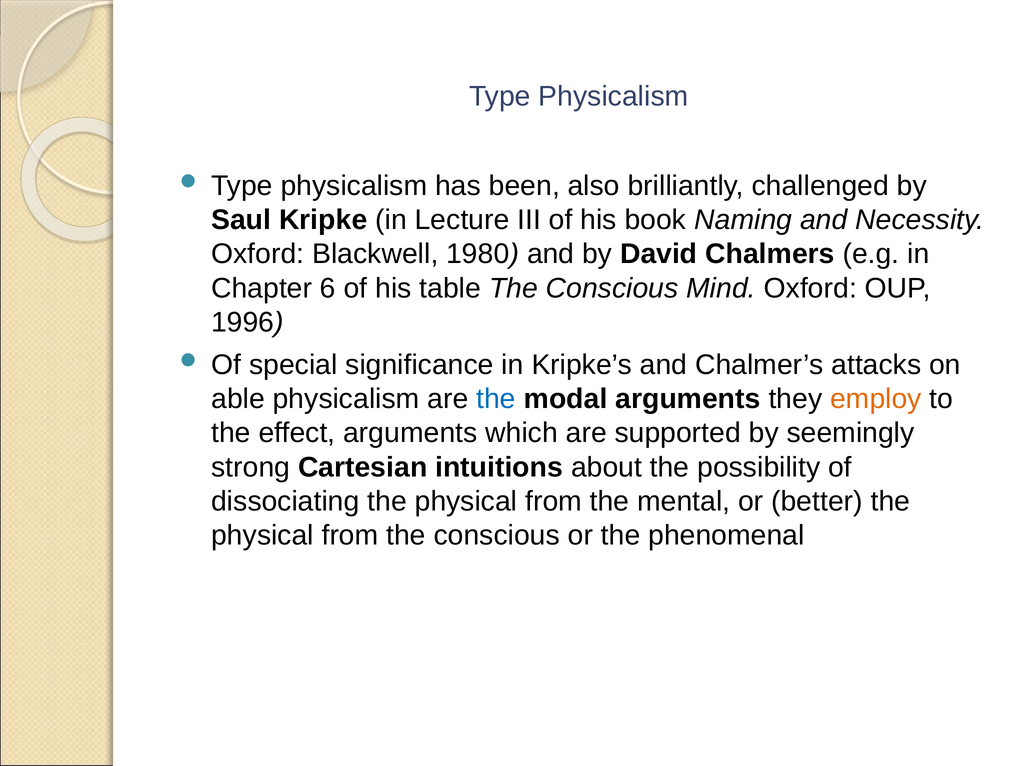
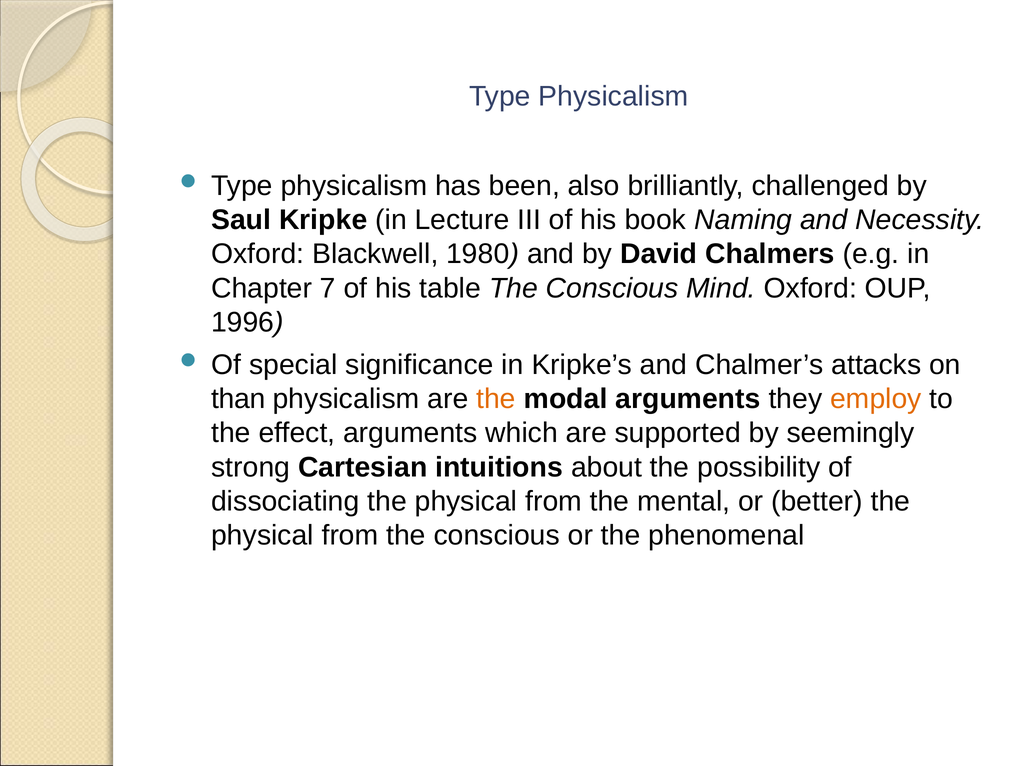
6: 6 -> 7 (328, 288)
able: able -> than (238, 399)
the colour: blue -> orange (496, 399)
